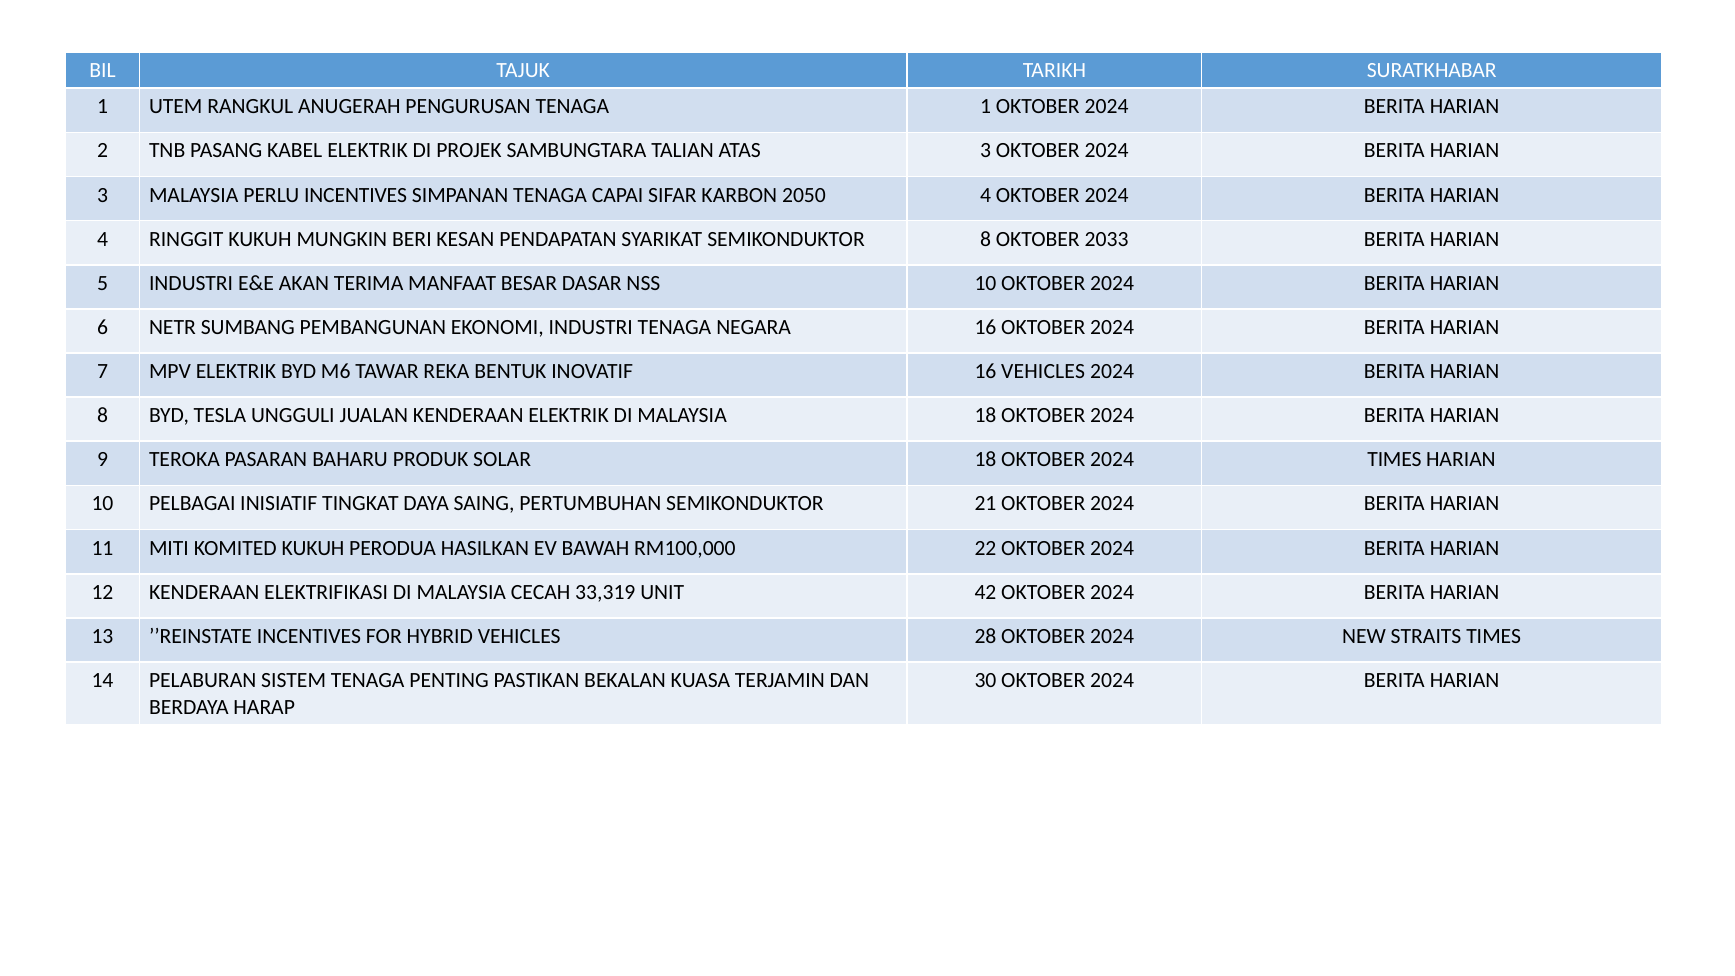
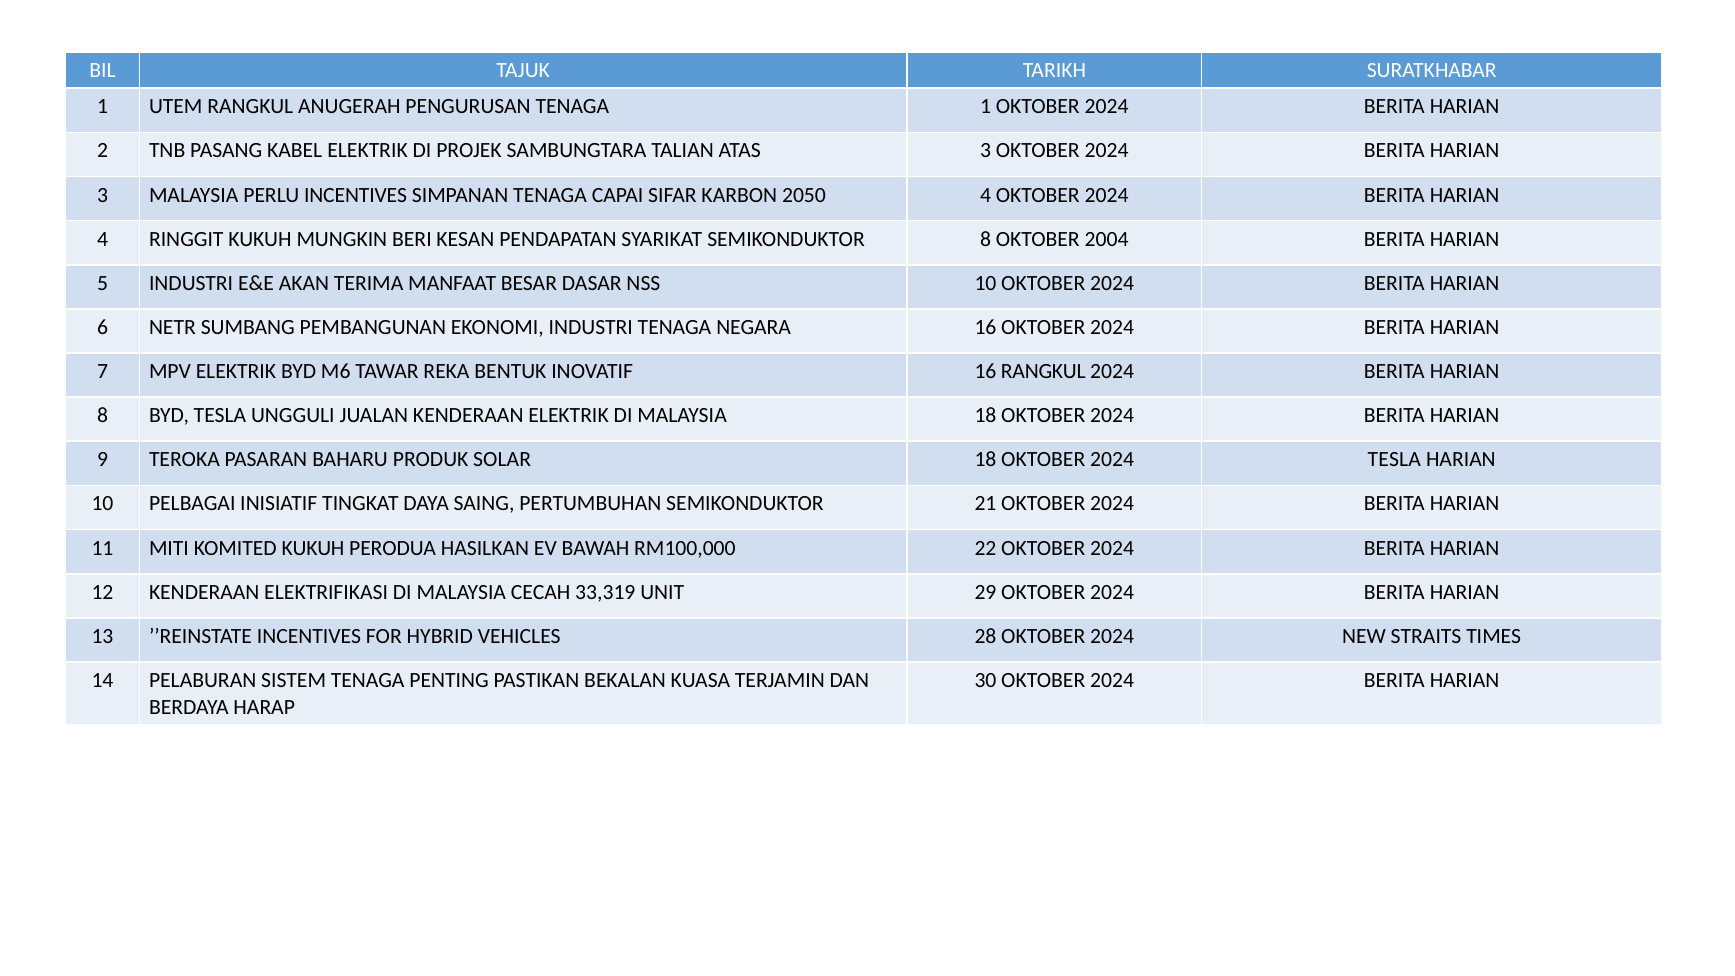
2033: 2033 -> 2004 (1107, 239)
16 VEHICLES: VEHICLES -> RANGKUL (1043, 372)
2024 TIMES: TIMES -> TESLA (1394, 459)
42: 42 -> 29 (985, 592)
